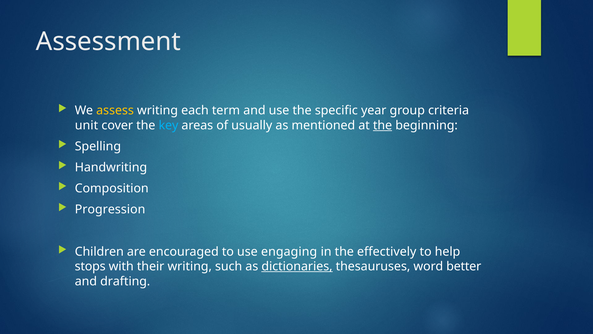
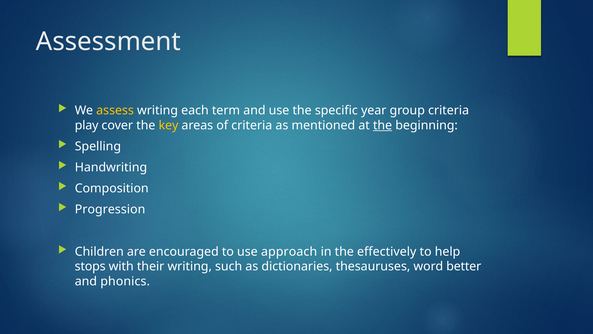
unit: unit -> play (87, 125)
key colour: light blue -> yellow (168, 125)
of usually: usually -> criteria (252, 125)
engaging: engaging -> approach (289, 251)
dictionaries underline: present -> none (297, 266)
drafting: drafting -> phonics (125, 281)
